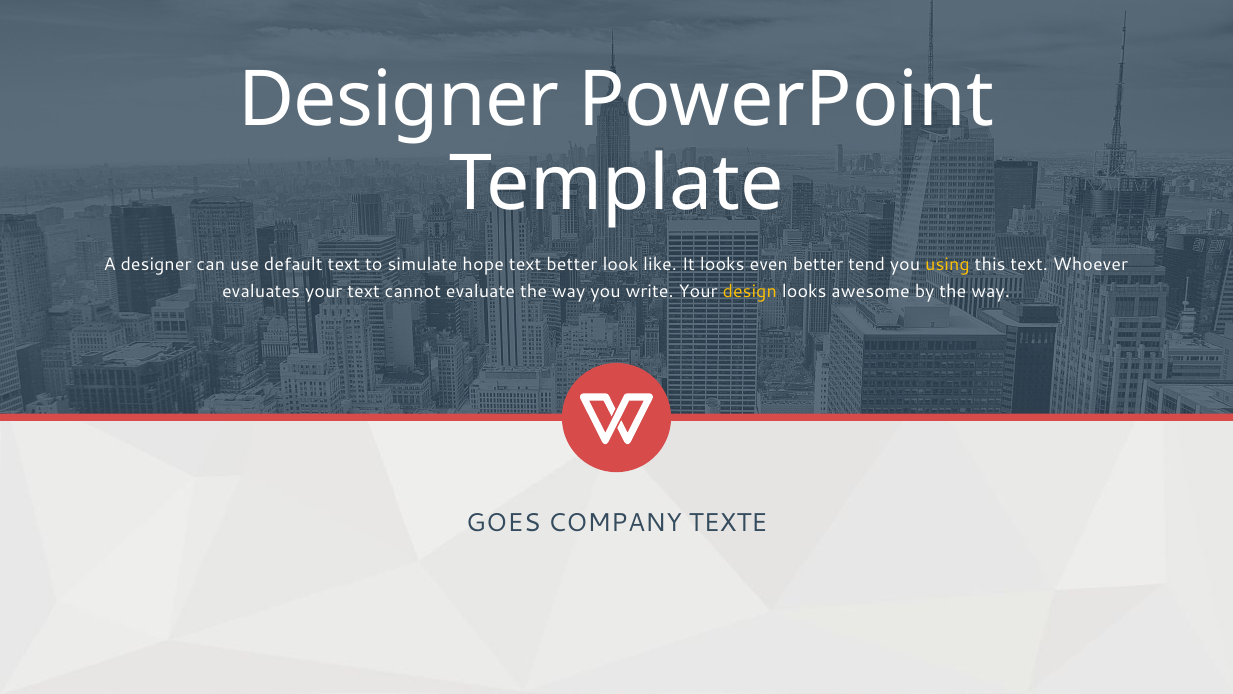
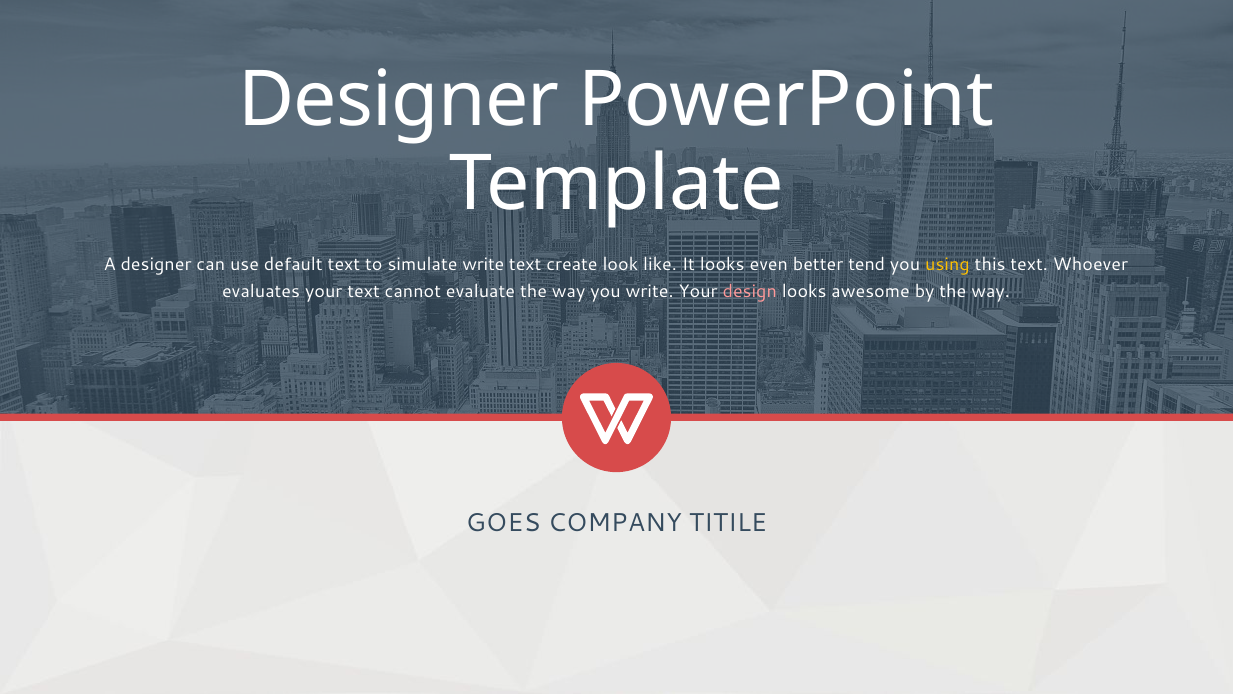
simulate hope: hope -> write (483, 264)
text better: better -> create (572, 264)
design colour: yellow -> pink (750, 291)
TEXTE: TEXTE -> TITILE (728, 523)
